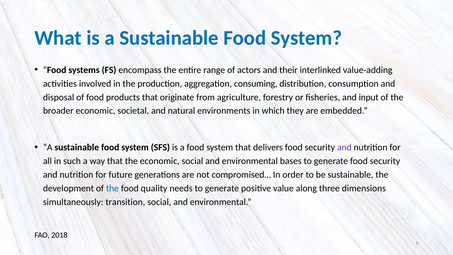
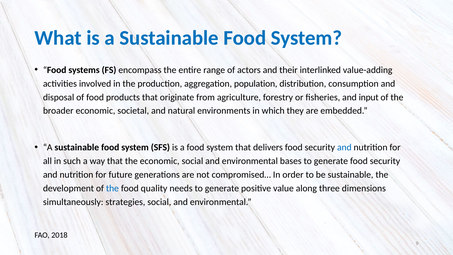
consuming: consuming -> population (256, 84)
and colour: purple -> blue (344, 147)
transition: transition -> strategies (125, 202)
